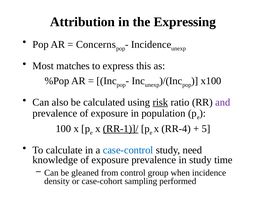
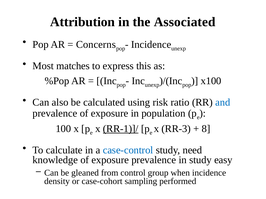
Expressing: Expressing -> Associated (185, 22)
risk underline: present -> none (160, 103)
and colour: purple -> blue (223, 103)
RR-4: RR-4 -> RR-3 (176, 129)
5: 5 -> 8 (206, 129)
time: time -> easy (223, 160)
